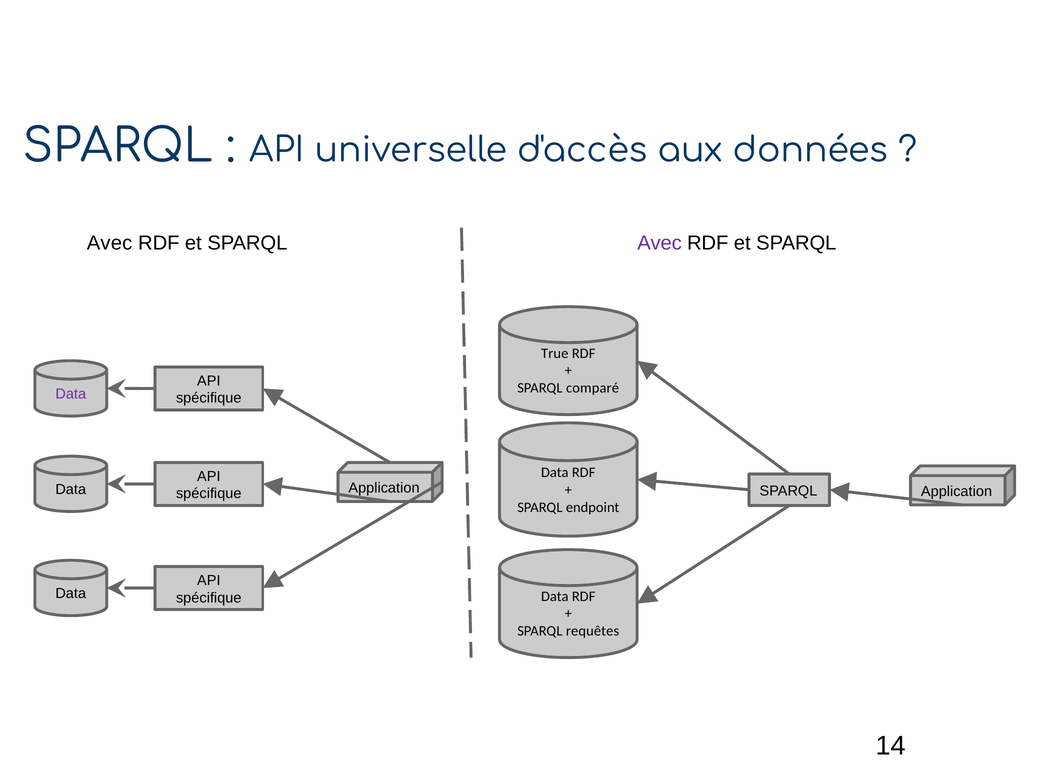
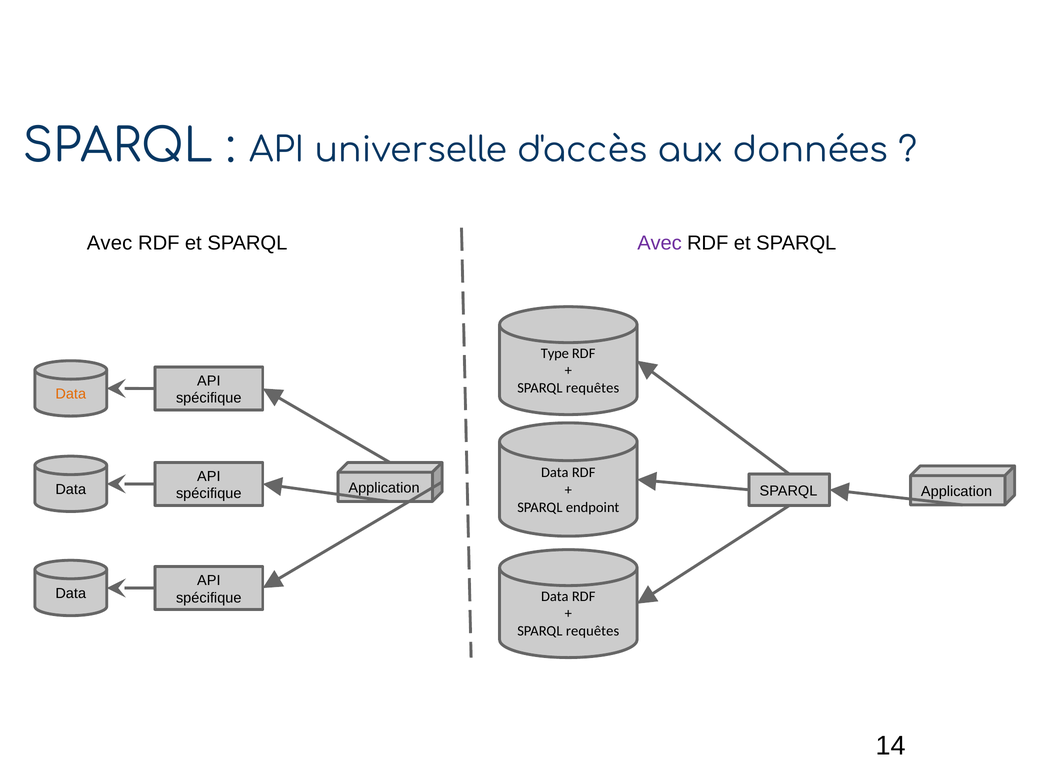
True: True -> Type (555, 353)
comparé: comparé -> requêtes (593, 388)
Data colour: purple -> orange (71, 394)
